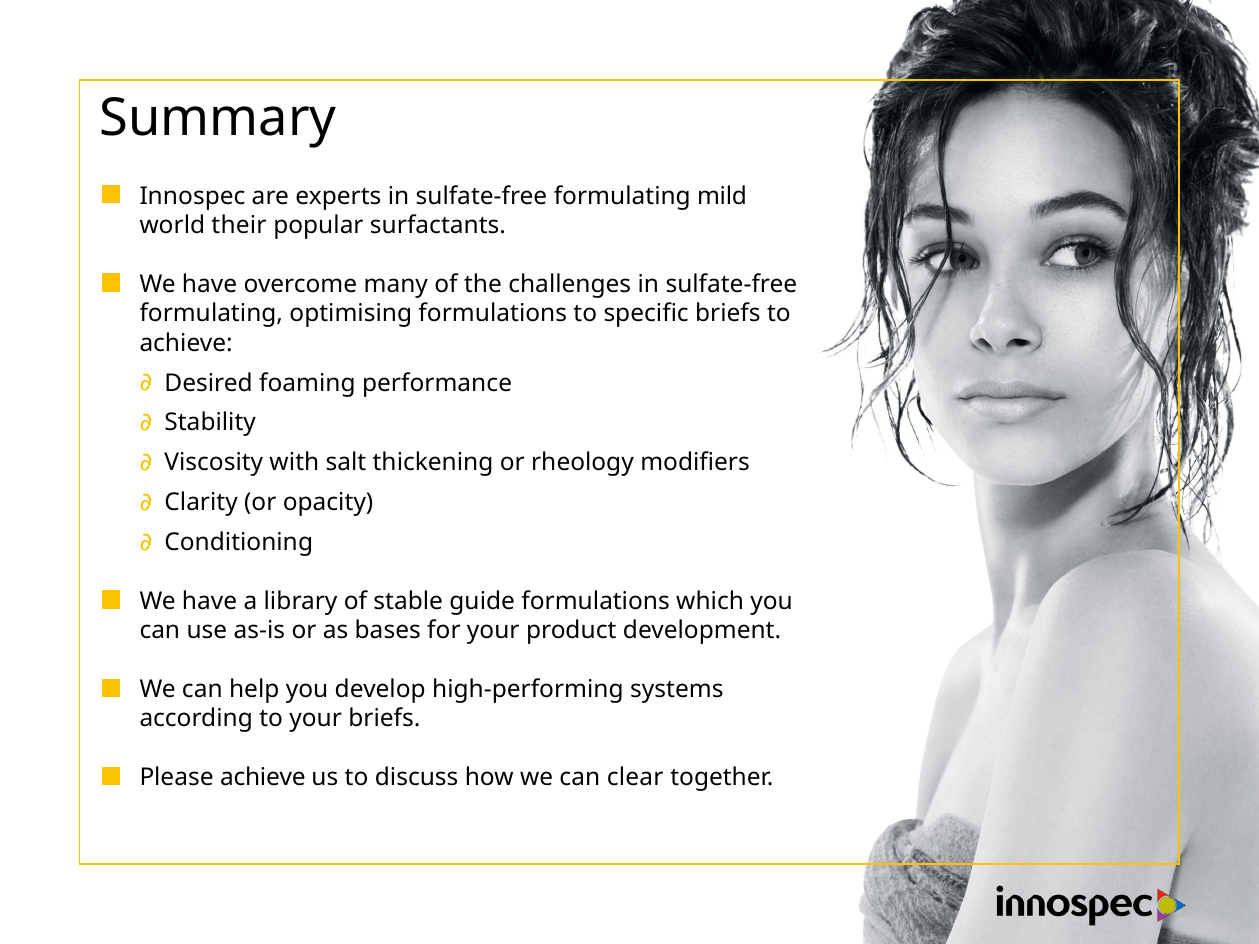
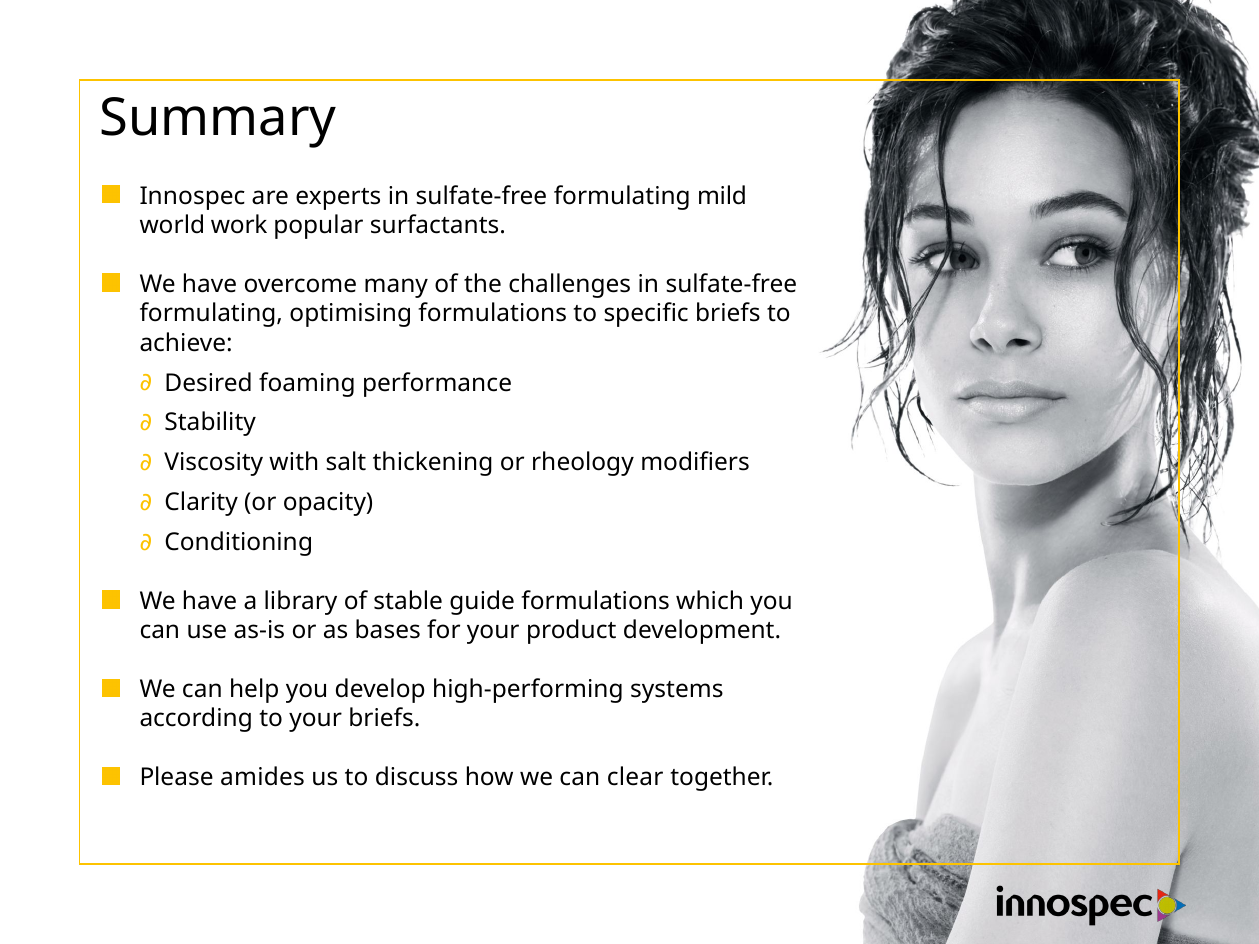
their: their -> work (239, 226)
Please achieve: achieve -> amides (263, 778)
